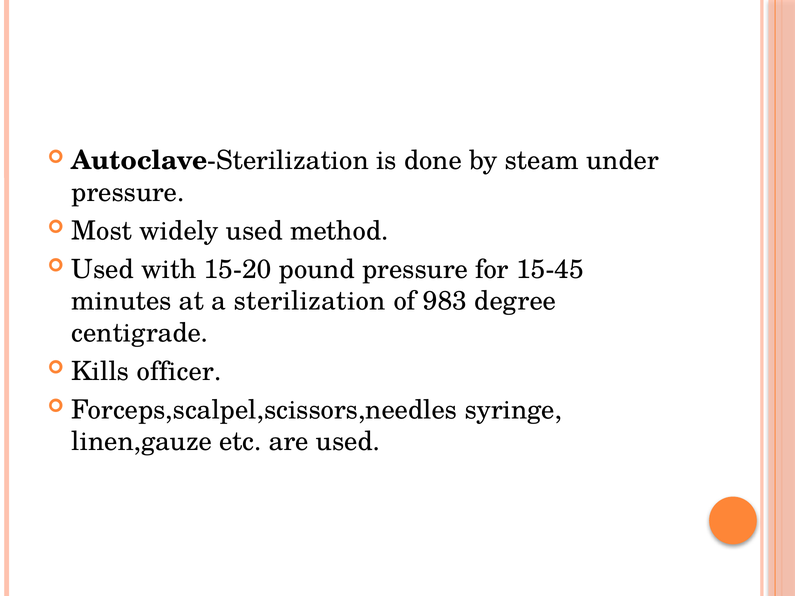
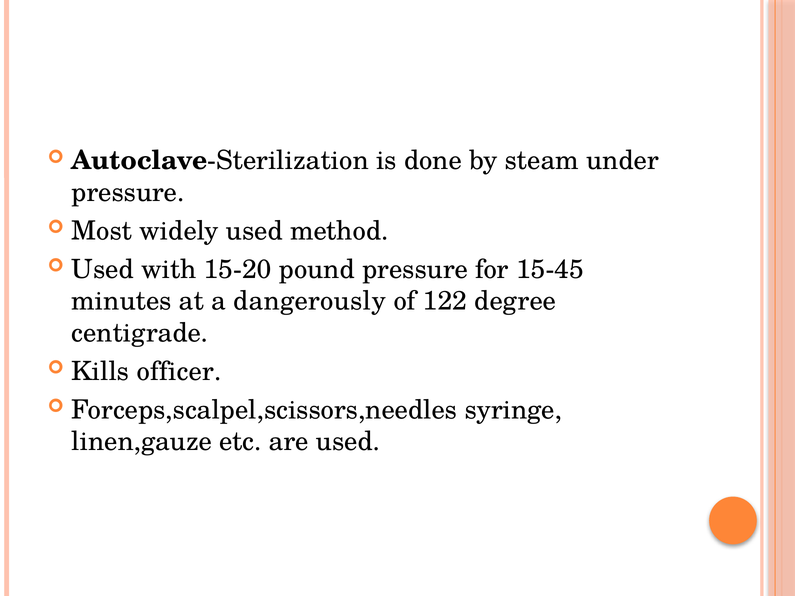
sterilization: sterilization -> dangerously (310, 301)
983: 983 -> 122 (445, 301)
